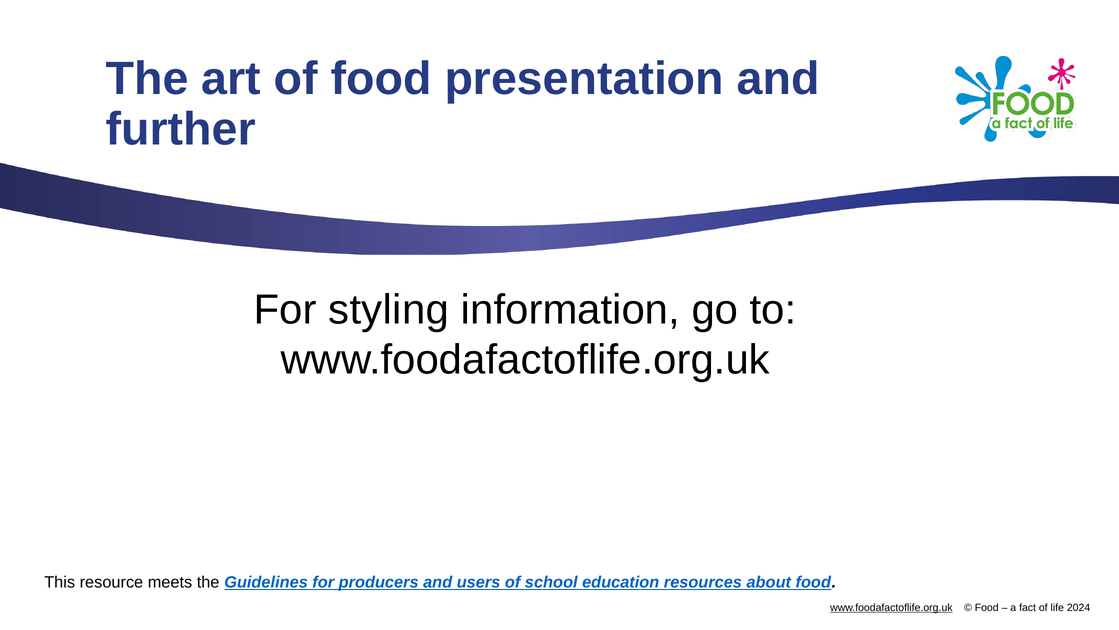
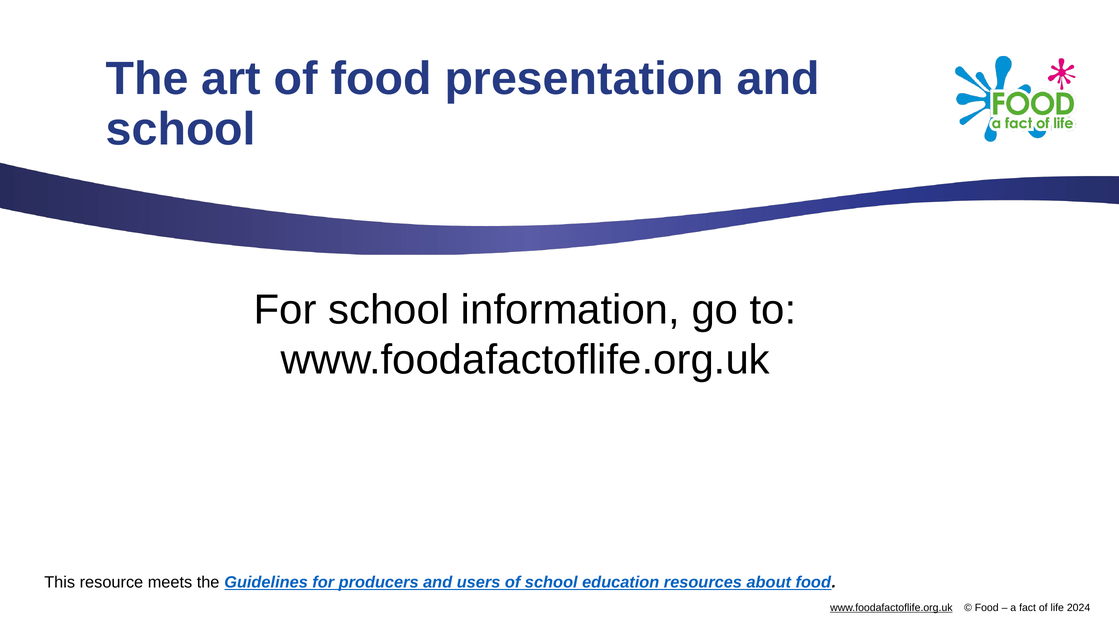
further: further -> school (181, 129)
For styling: styling -> school (389, 309)
